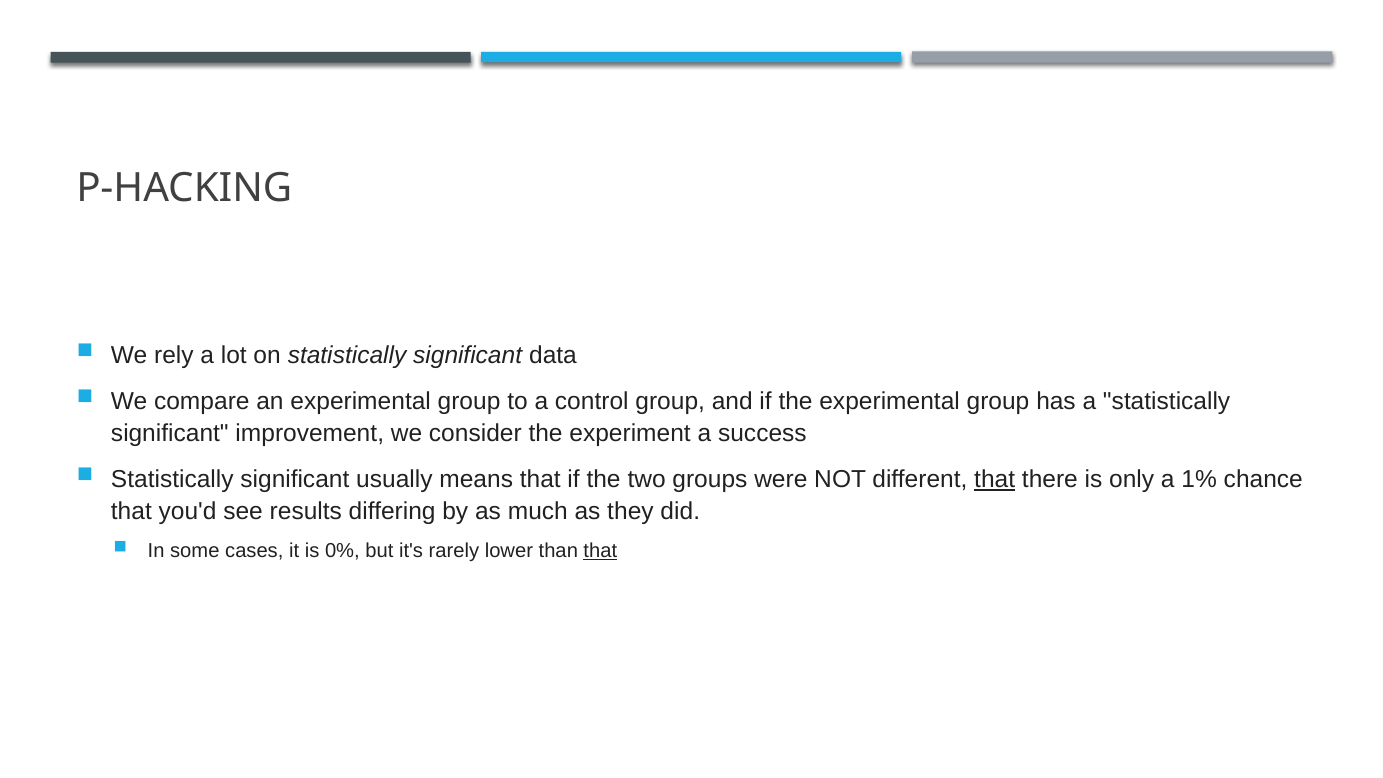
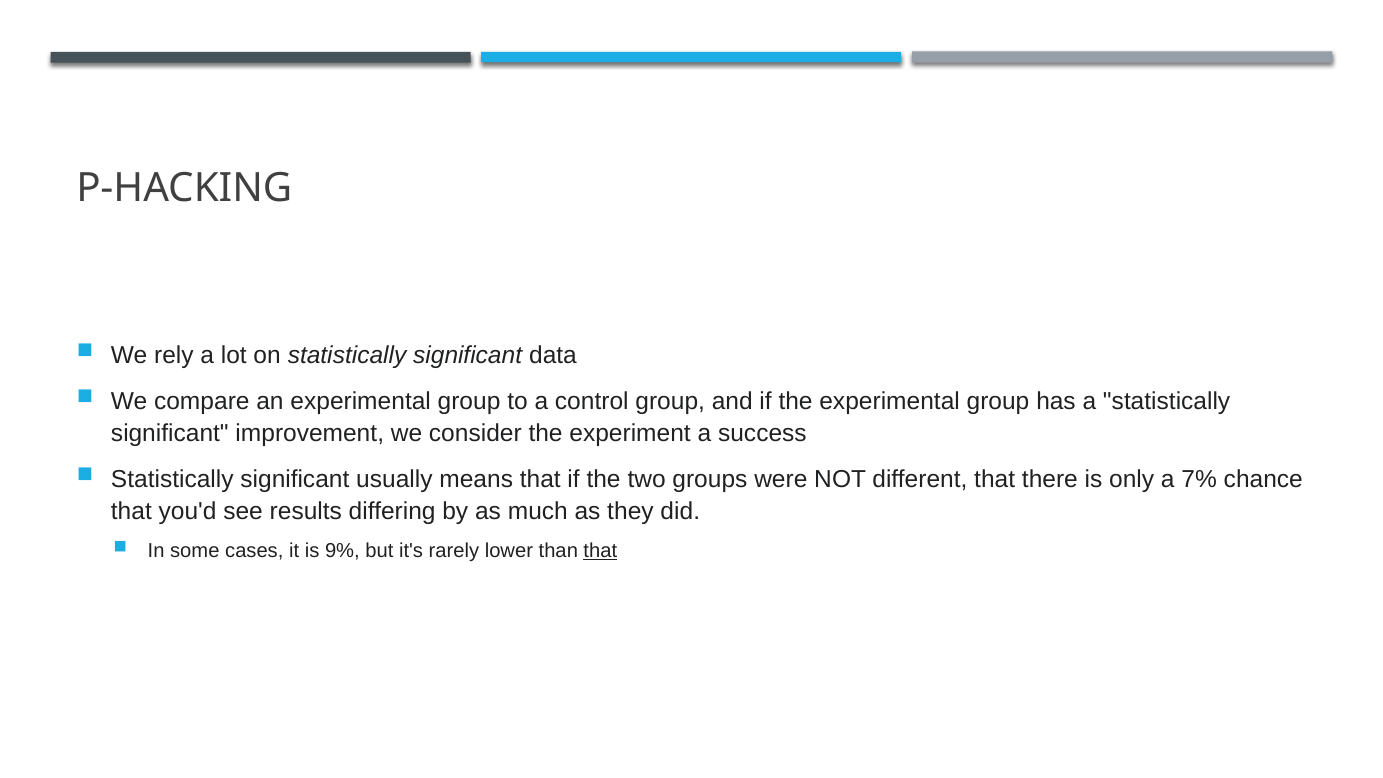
that underline: present -> none (995, 479)
1%: 1% -> 7% (1199, 479)
0%: 0% -> 9% (342, 551)
